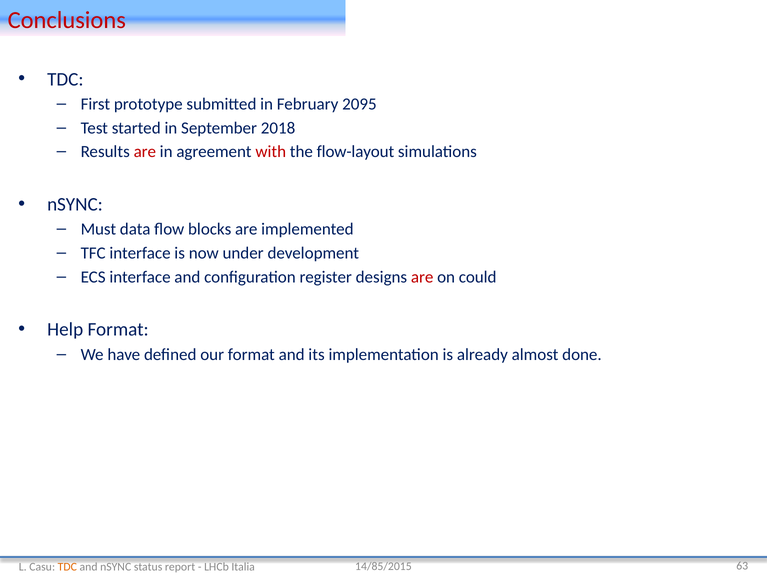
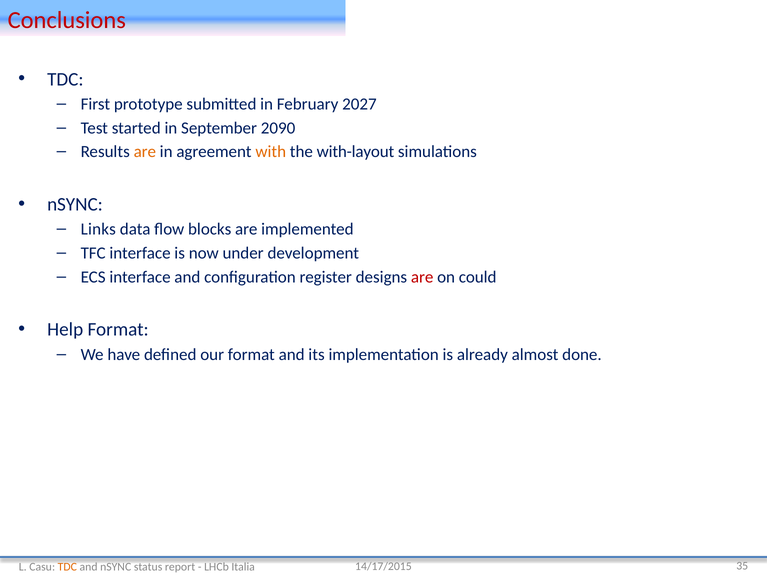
2095: 2095 -> 2027 (359, 104)
2018: 2018 -> 2090 (278, 128)
are colour: red -> orange (145, 152)
with colour: red -> orange (271, 152)
flow-layout: flow-layout -> with-layout (355, 152)
Must: Must -> Links (98, 229)
14/85/2015: 14/85/2015 -> 14/17/2015 (383, 566)
63: 63 -> 35 (742, 566)
